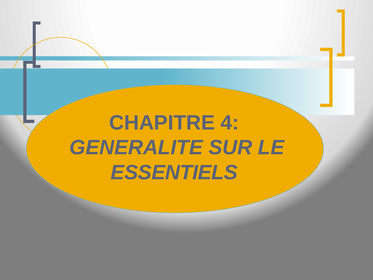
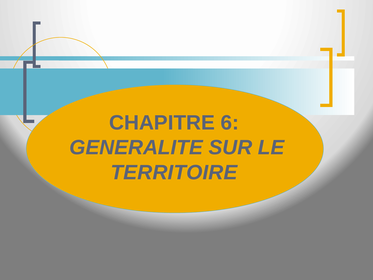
4: 4 -> 6 (230, 123)
ESSENTIELS: ESSENTIELS -> TERRITOIRE (174, 172)
